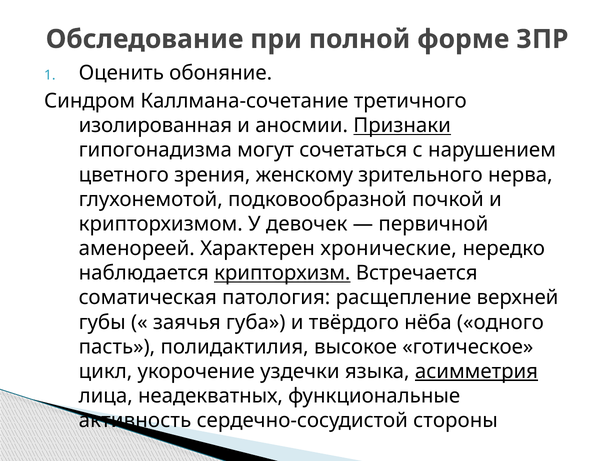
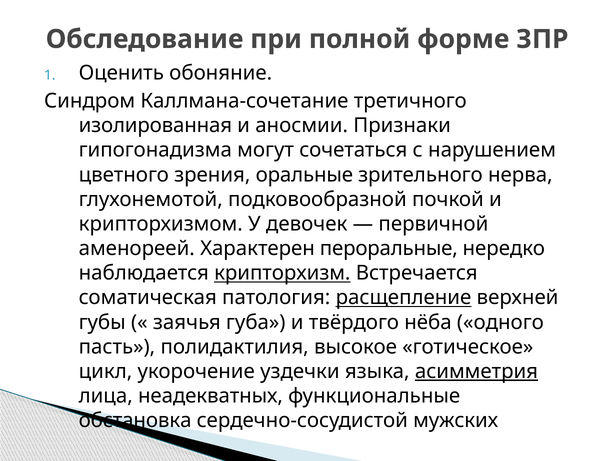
Признаки underline: present -> none (402, 125)
женскому: женскому -> оральные (304, 175)
хронические: хронические -> пероральные (389, 248)
расщепление underline: none -> present (403, 297)
активность: активность -> обстановка (135, 420)
стороны: стороны -> мужских (456, 420)
